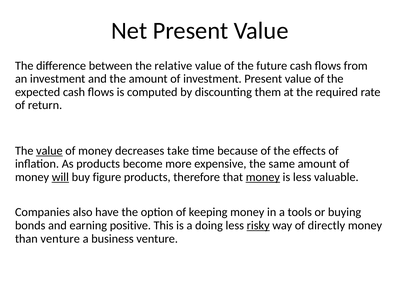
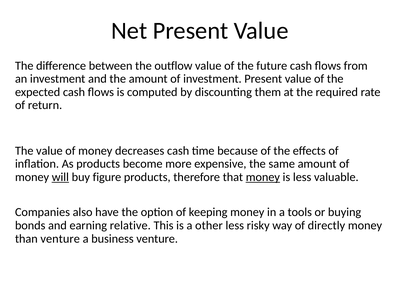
relative: relative -> outflow (173, 66)
value underline: present -> none (49, 151)
decreases take: take -> cash (178, 151)
positive: positive -> relative (130, 225)
doing: doing -> other (209, 225)
risky underline: present -> none (258, 225)
